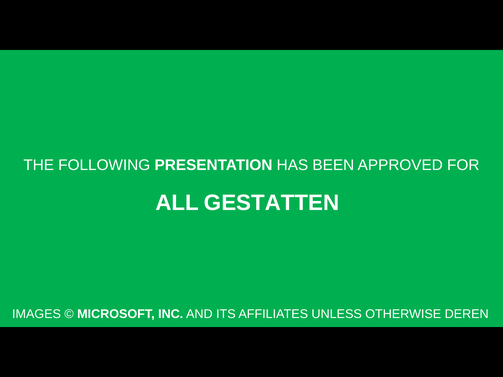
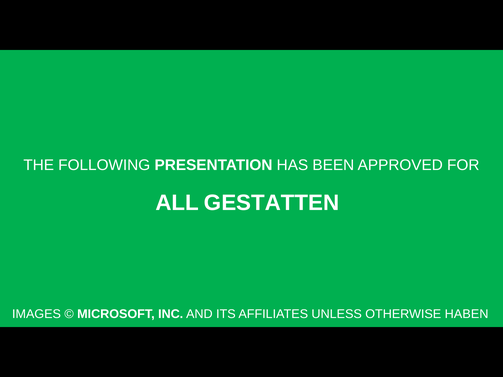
DEREN: DEREN -> HABEN (467, 314)
